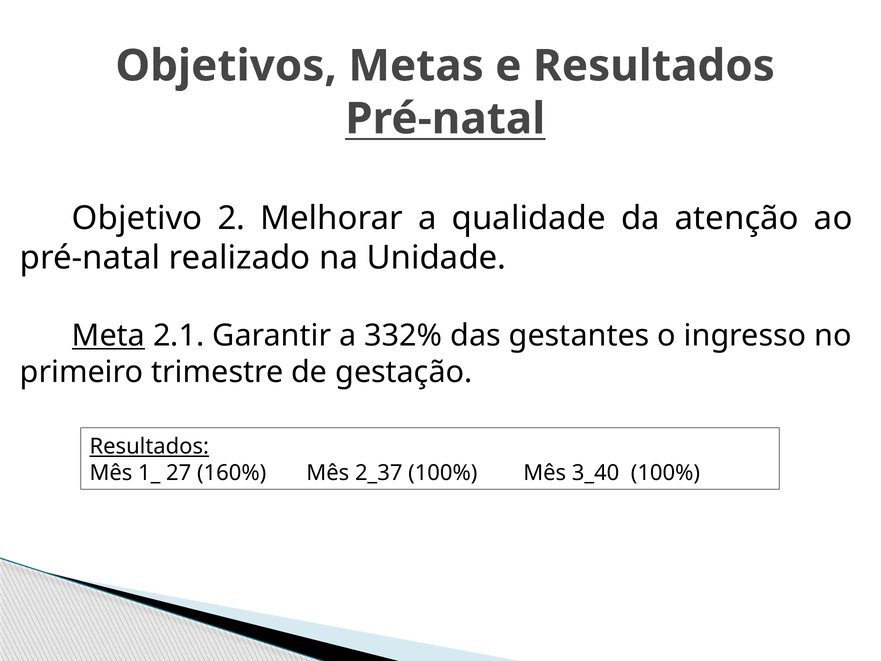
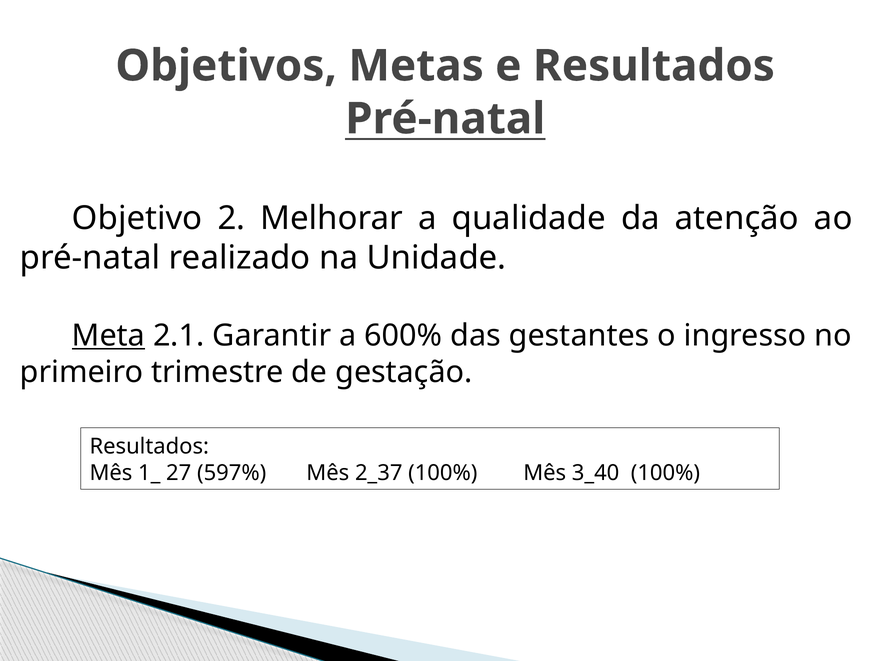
332%: 332% -> 600% (403, 335)
Resultados underline: present -> none (149, 447)
160%: 160% -> 597% (232, 473)
